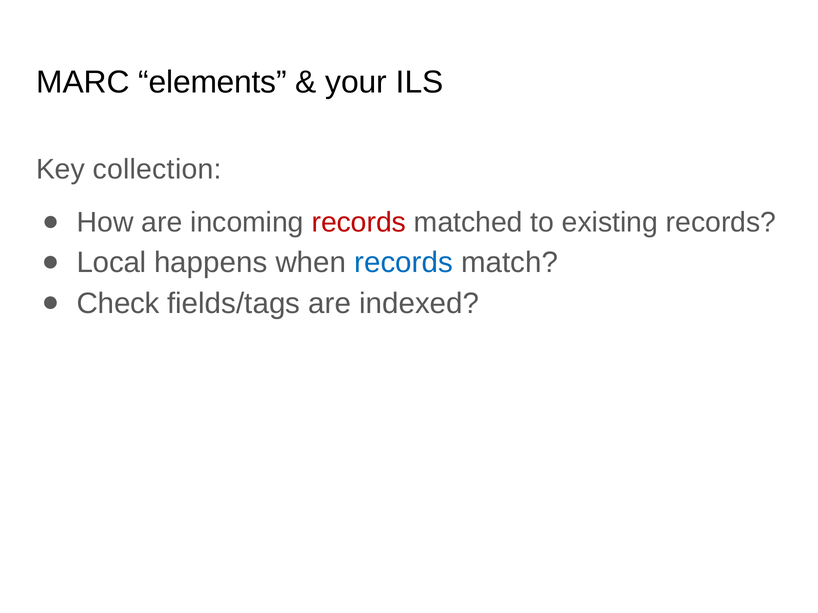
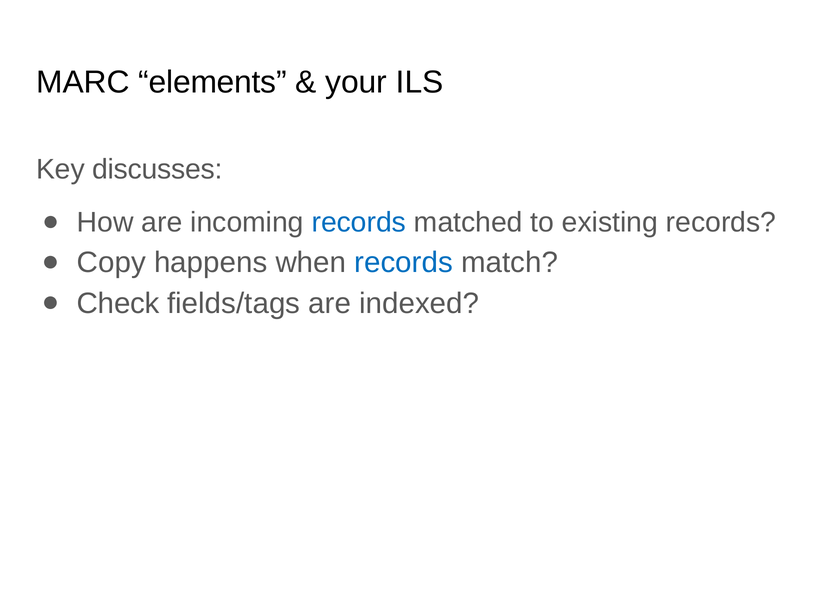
collection: collection -> discusses (157, 170)
records colour: red -> blue (359, 222)
Local: Local -> Copy (111, 263)
